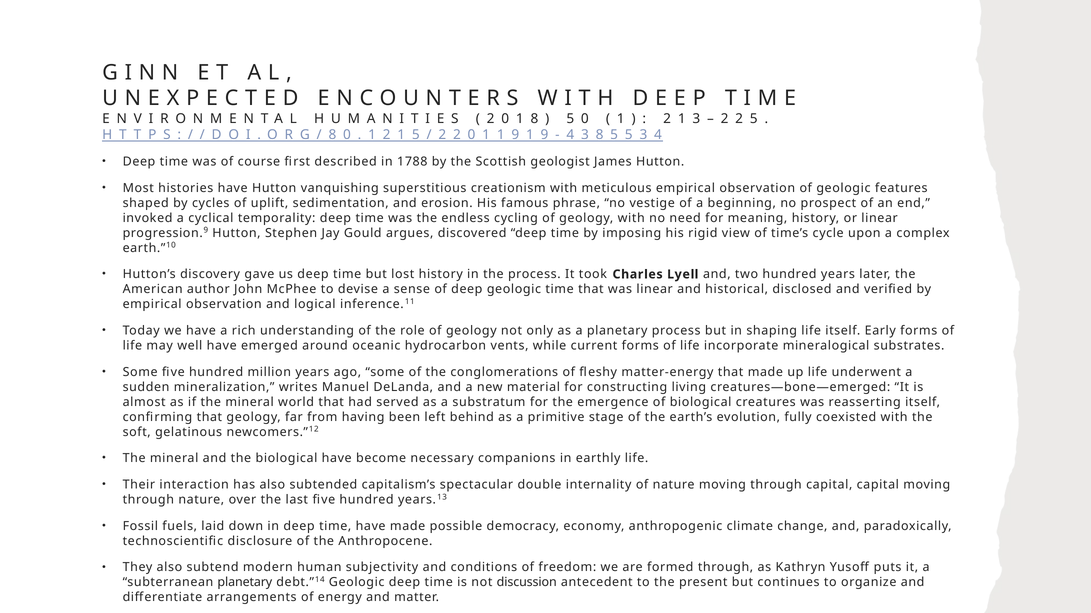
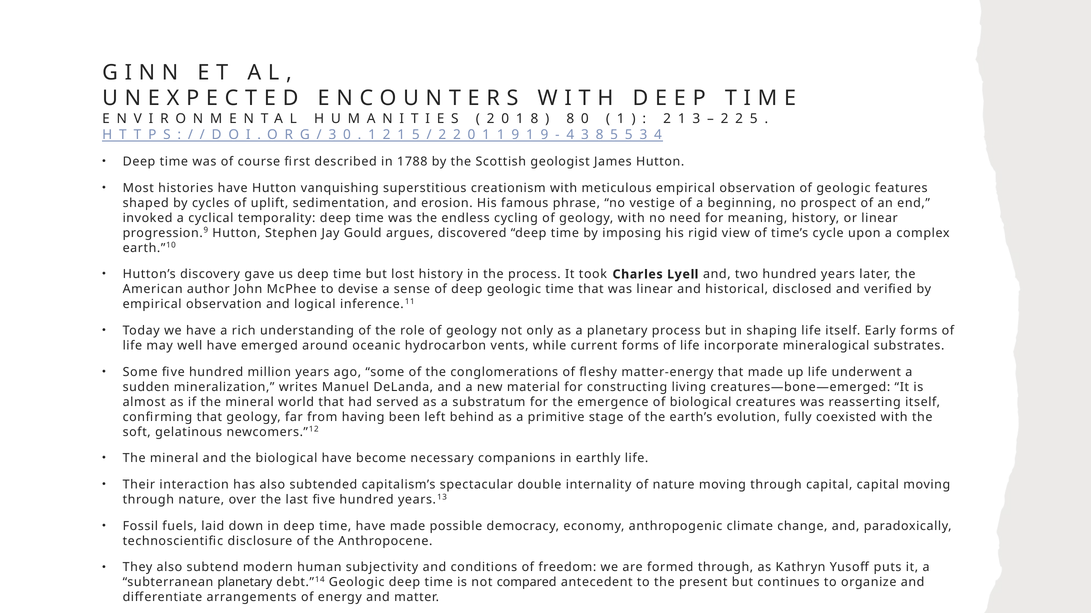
5: 5 -> 8 (570, 119)
8: 8 -> 3 (332, 135)
discussion: discussion -> compared (527, 583)
